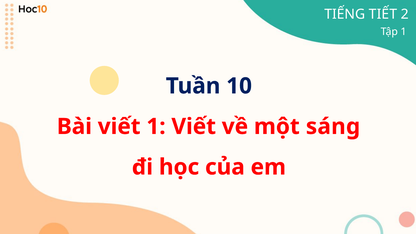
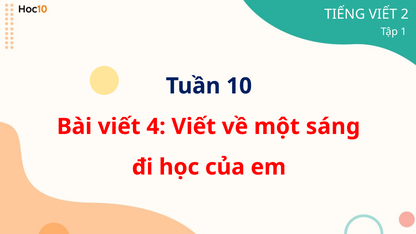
TIẾNG TIẾT: TIẾT -> VIẾT (383, 14)
viết 1: 1 -> 4 (156, 127)
